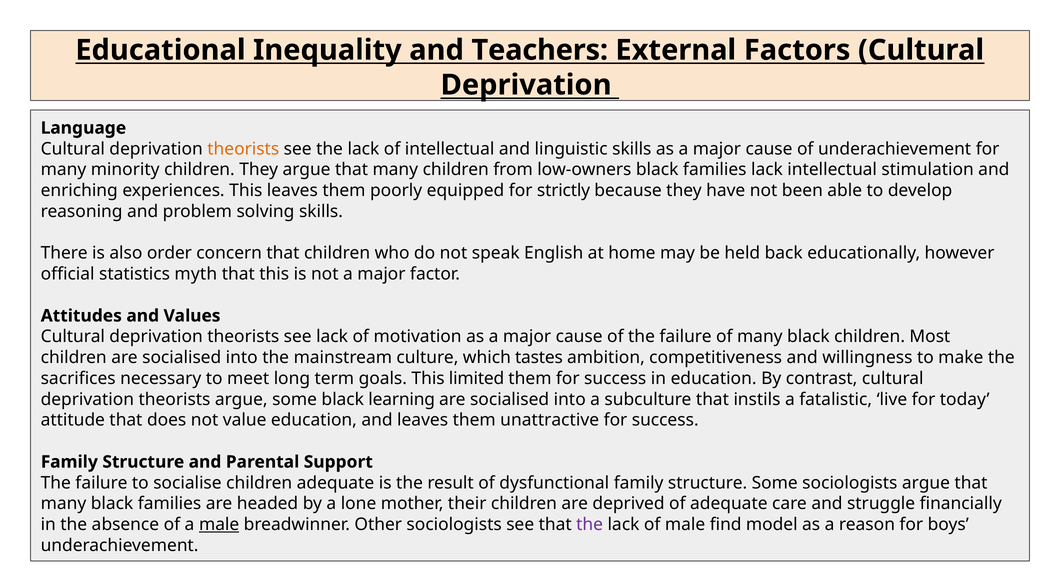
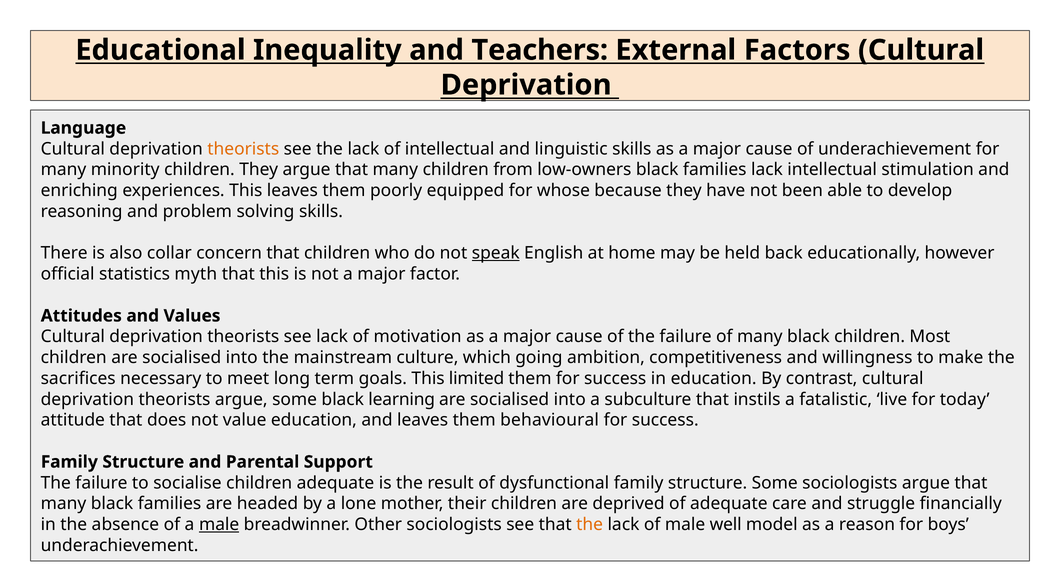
strictly: strictly -> whose (563, 191)
order: order -> collar (169, 253)
speak underline: none -> present (496, 253)
tastes: tastes -> going (539, 358)
unattractive: unattractive -> behavioural (550, 420)
the colour: purple -> orange (590, 525)
find: find -> well (726, 525)
